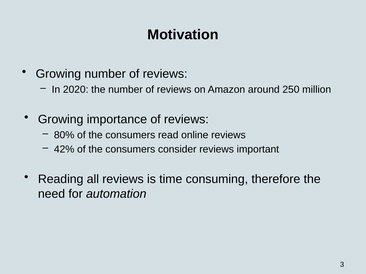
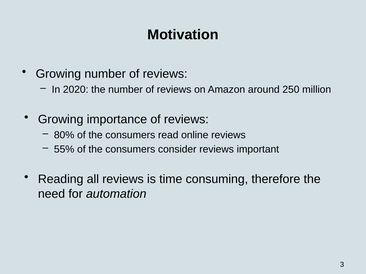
42%: 42% -> 55% (64, 149)
